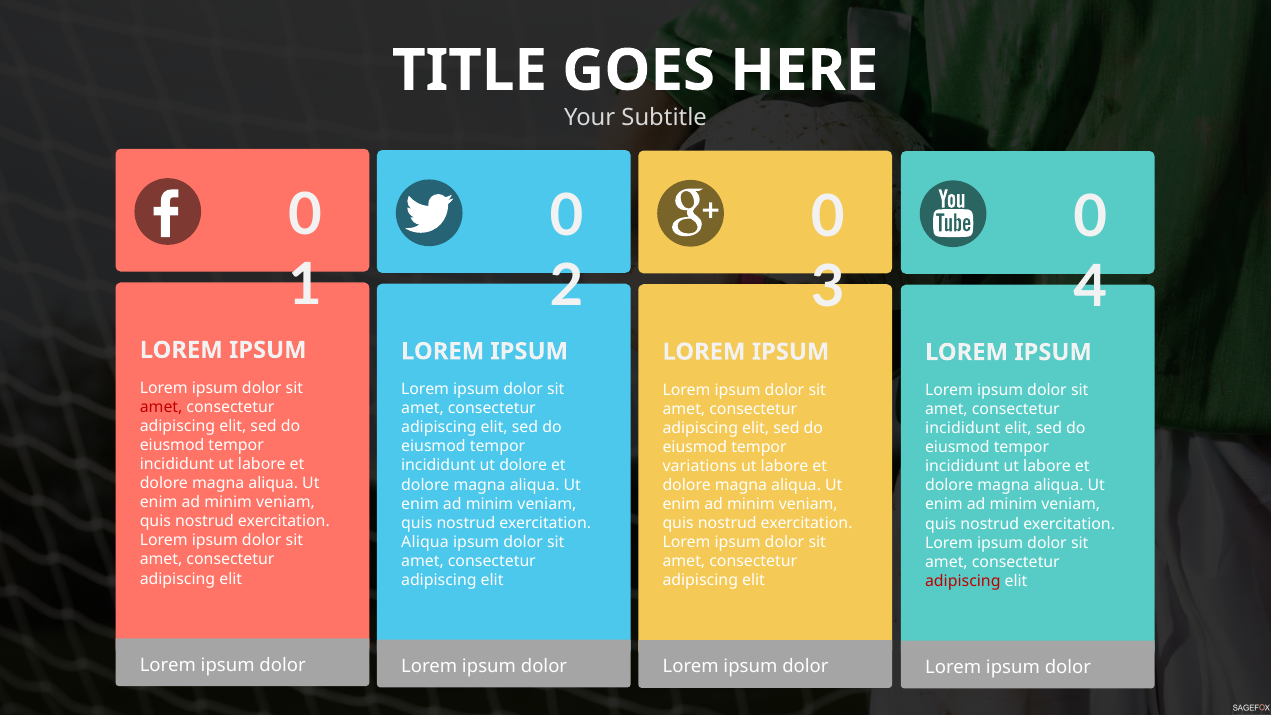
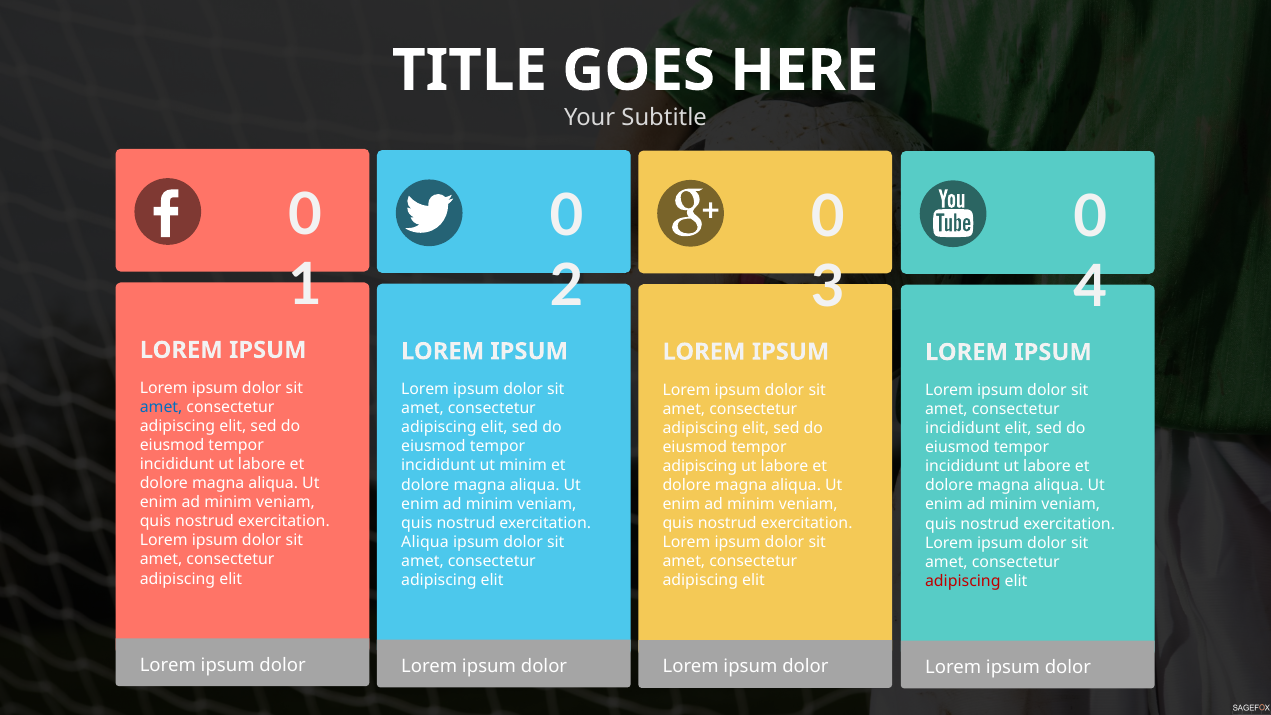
amet colour: red -> blue (161, 407)
ut dolore: dolore -> minim (523, 466)
variations: variations -> adipiscing (700, 466)
